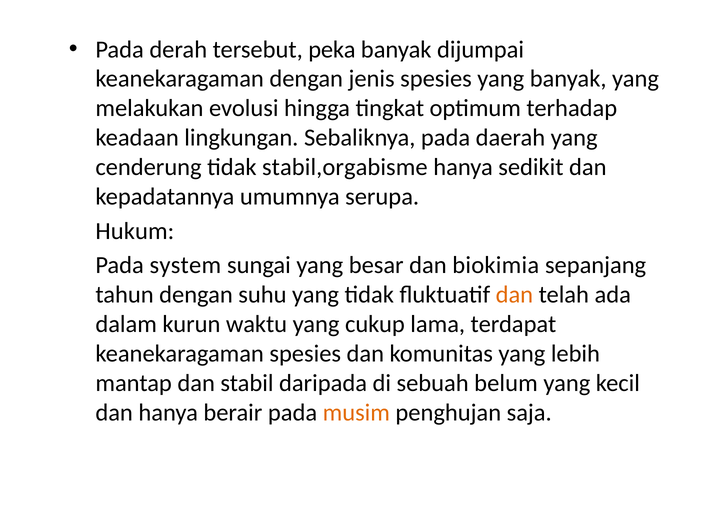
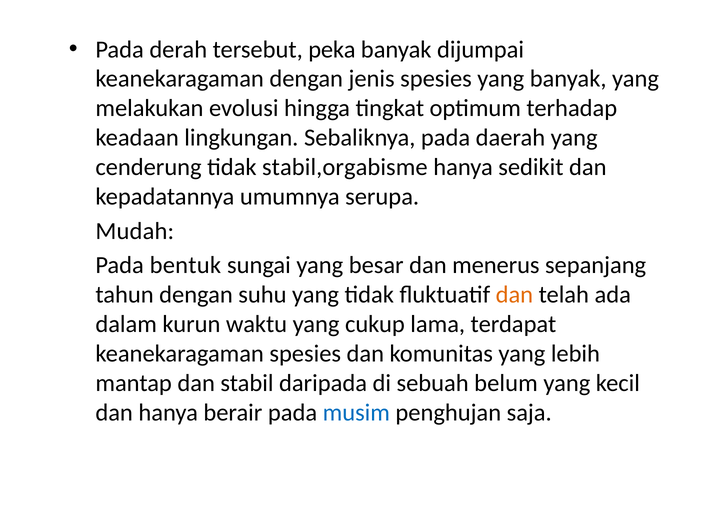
Hukum: Hukum -> Mudah (135, 231)
system: system -> bentuk (185, 265)
biokimia: biokimia -> menerus (496, 265)
musim colour: orange -> blue (356, 413)
